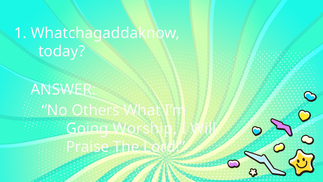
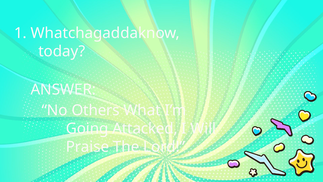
Worship: Worship -> Attacked (145, 128)
